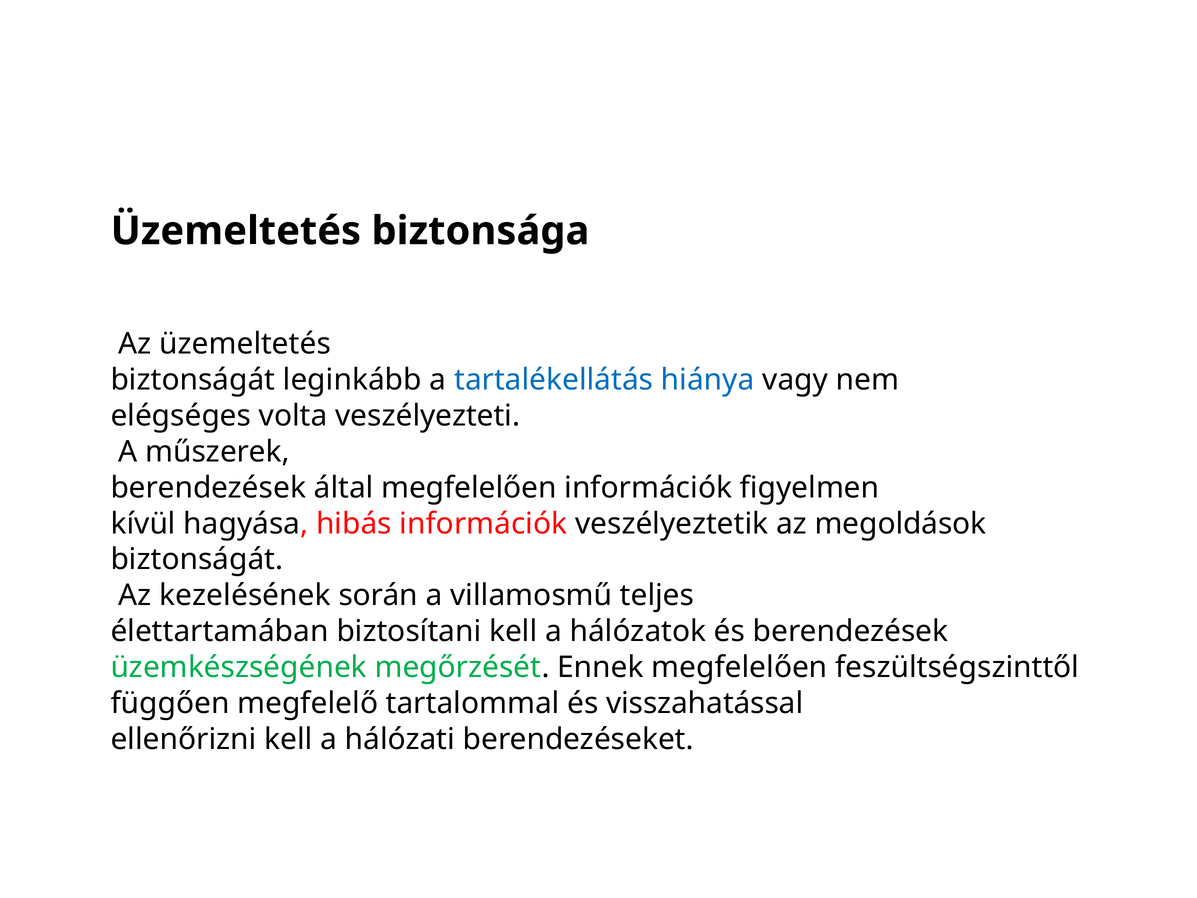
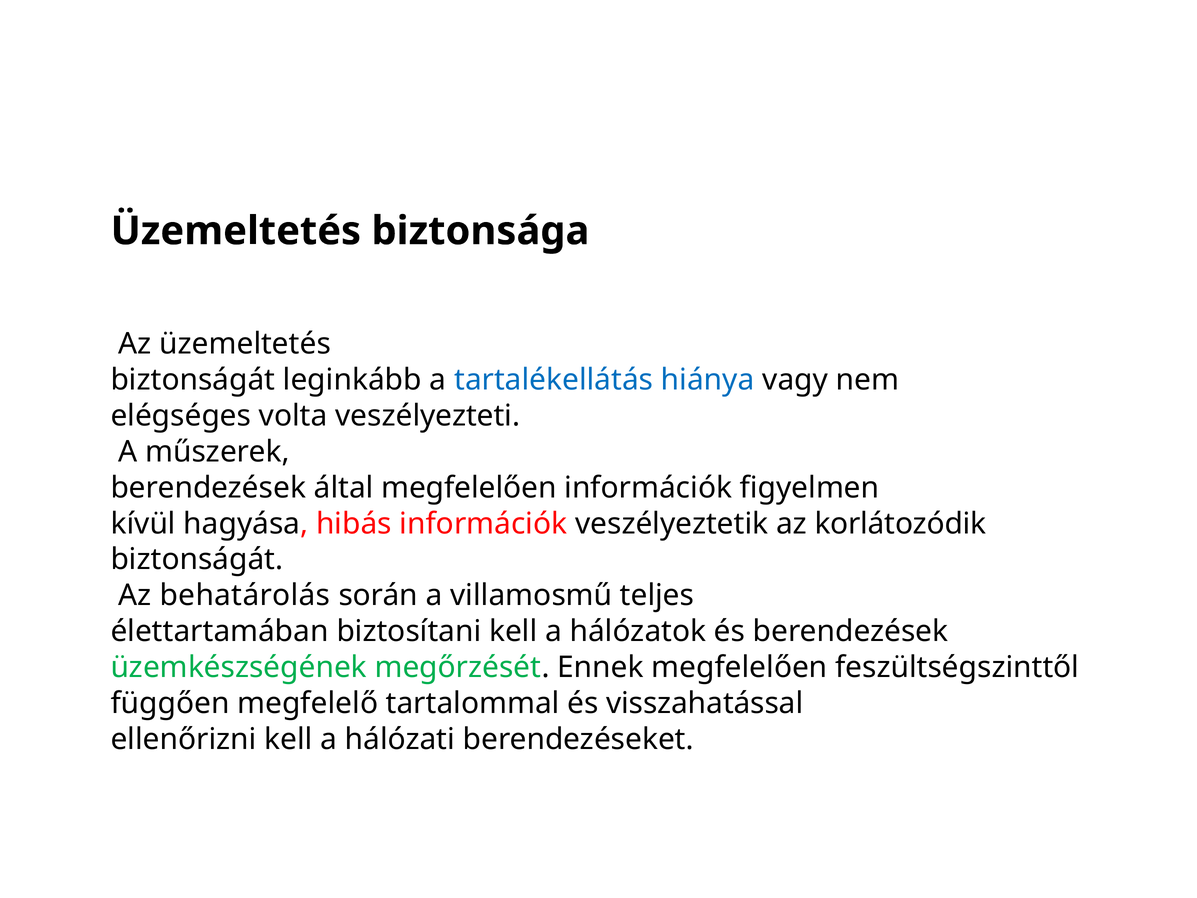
megoldások: megoldások -> korlátozódik (900, 524)
kezelésének: kezelésének -> behatárolás (245, 595)
